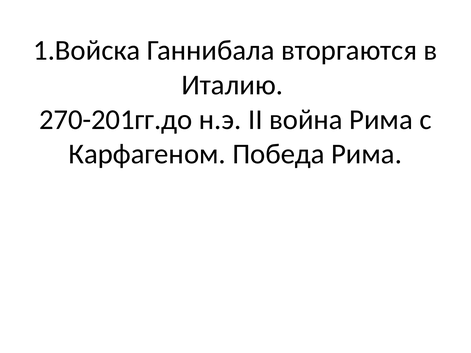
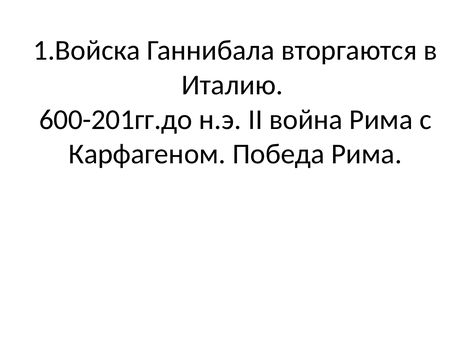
270-201гг.до: 270-201гг.до -> 600-201гг.до (116, 120)
